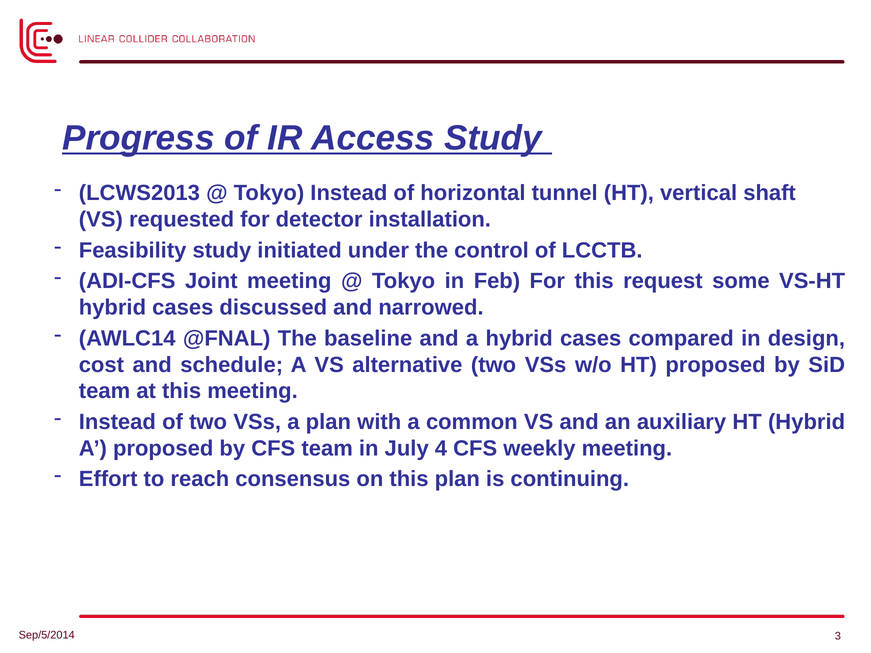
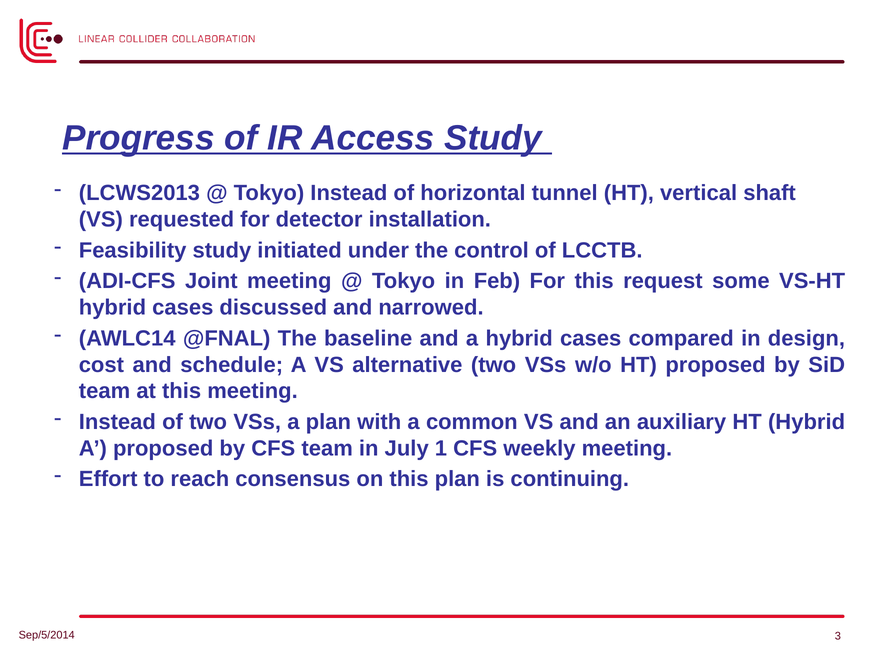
4: 4 -> 1 (441, 449)
